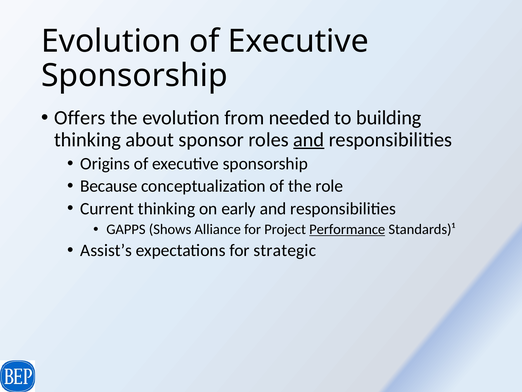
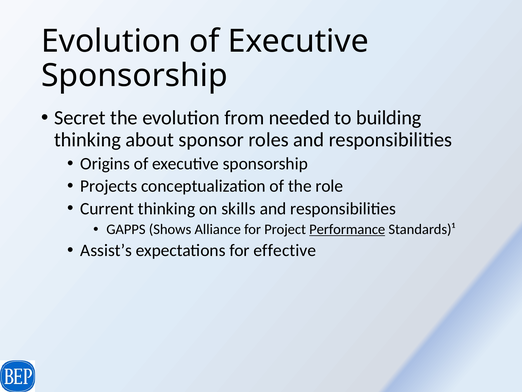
Offers: Offers -> Secret (80, 118)
and underline: present -> none (309, 140)
Because: Because -> Projects (109, 186)
early: early -> skills (238, 208)
strategic: strategic -> effective (285, 250)
